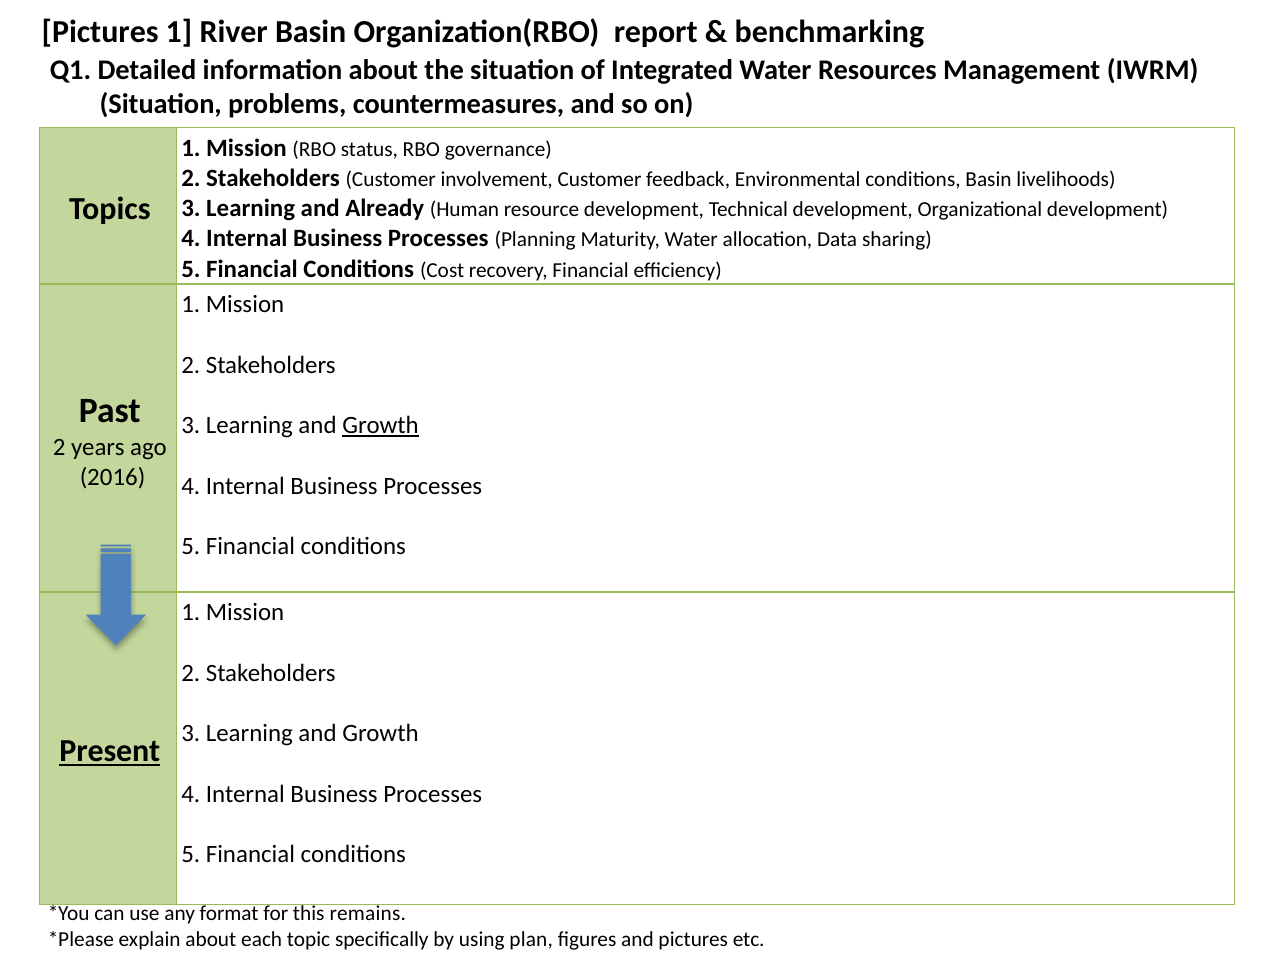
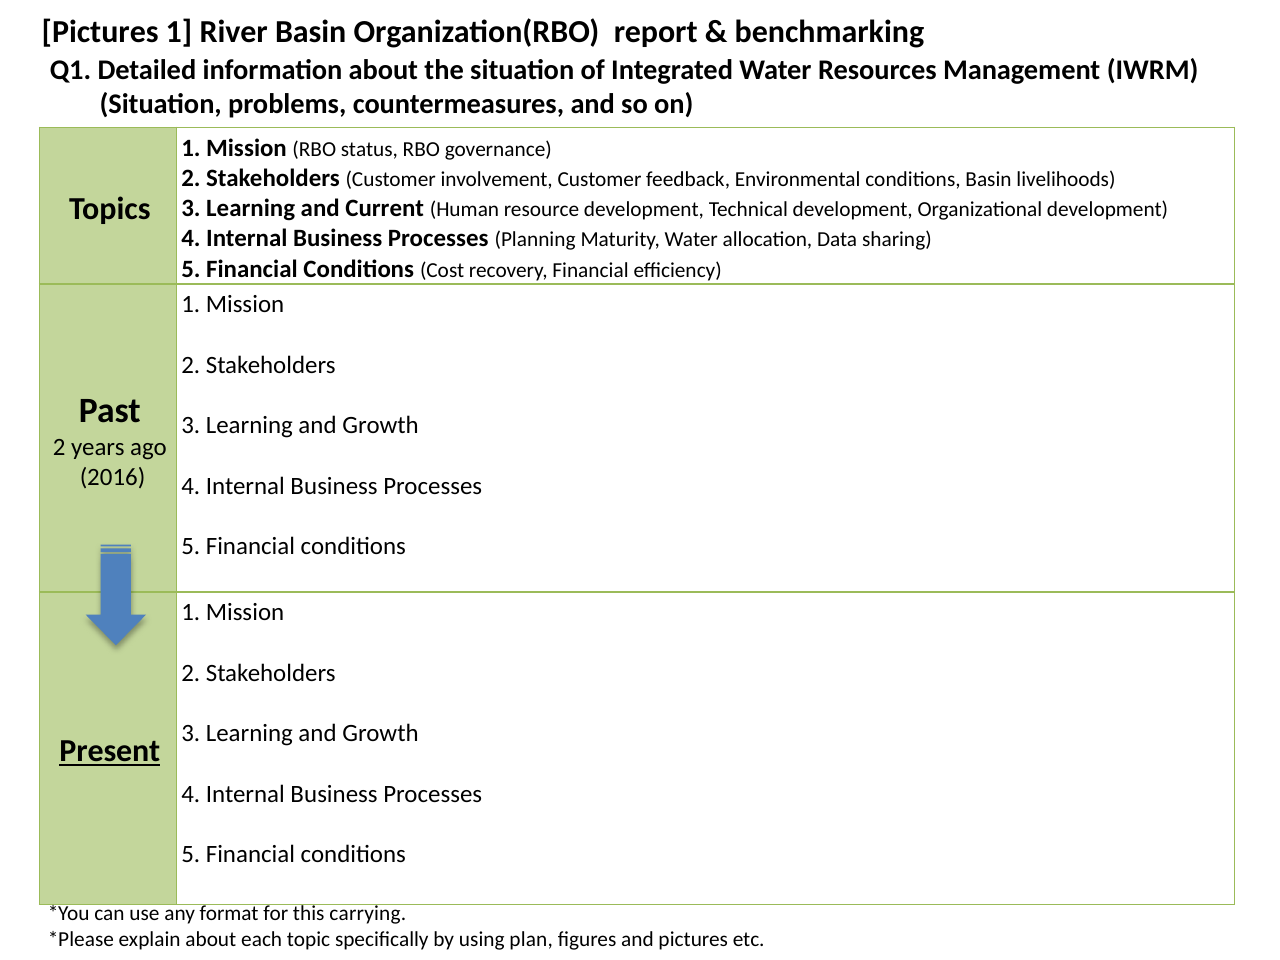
Already: Already -> Current (385, 208)
Growth underline: present -> none (381, 425)
remains: remains -> carrying (368, 914)
